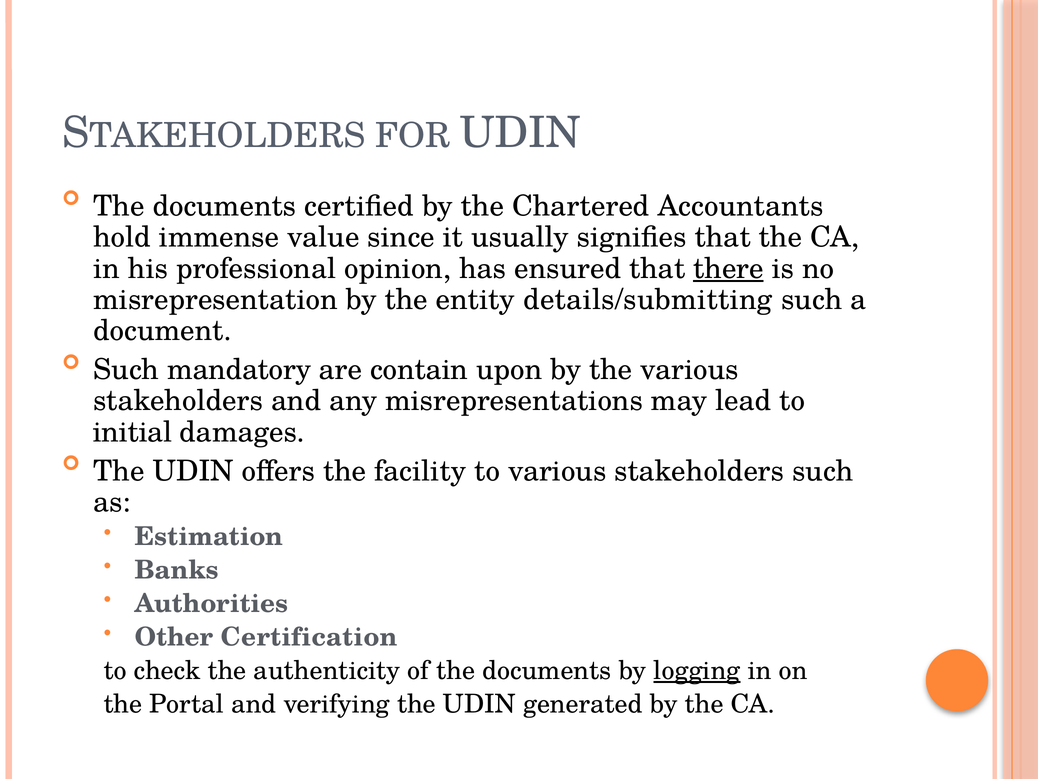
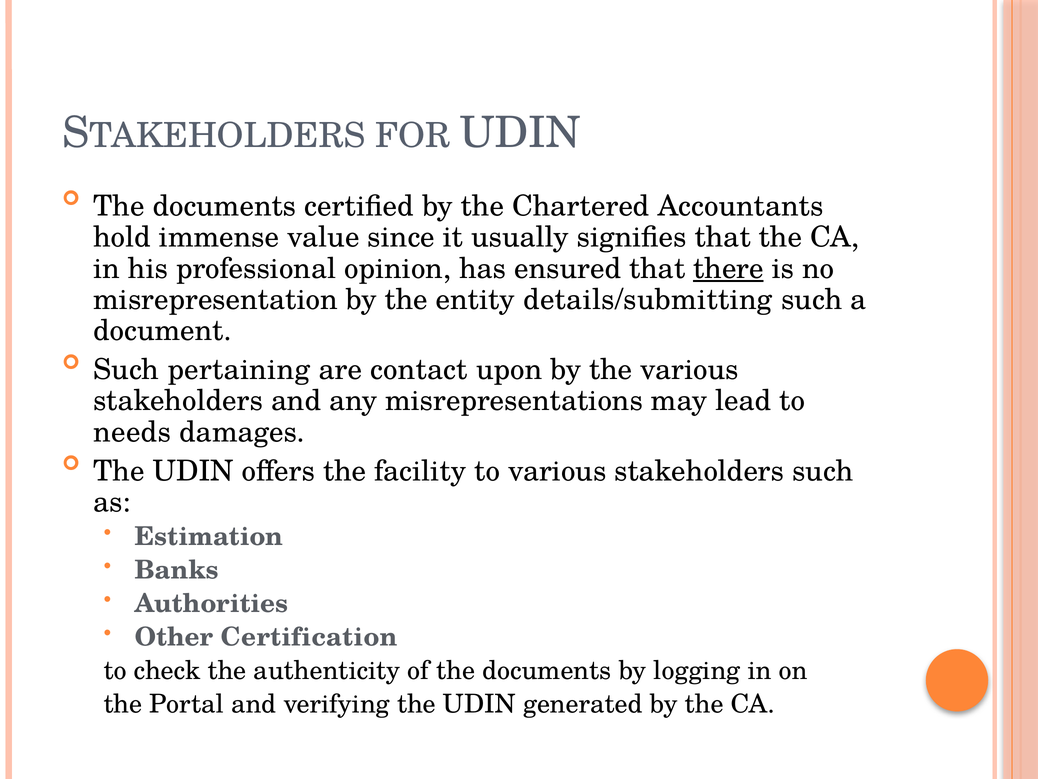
mandatory: mandatory -> pertaining (239, 370)
contain: contain -> contact (419, 370)
initial: initial -> needs (132, 432)
logging underline: present -> none (697, 670)
